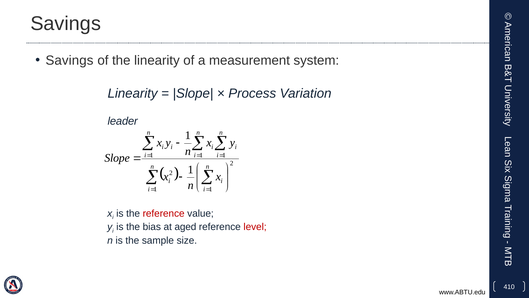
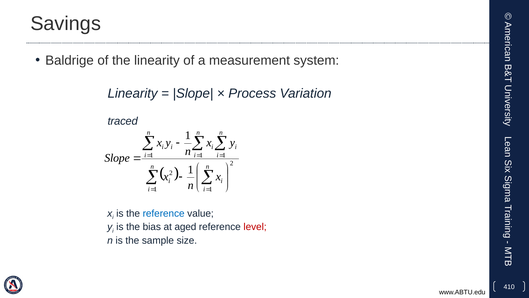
Savings: Savings -> Baldrige (70, 60)
leader: leader -> traced (123, 121)
reference colour: red -> blue (164, 213)
